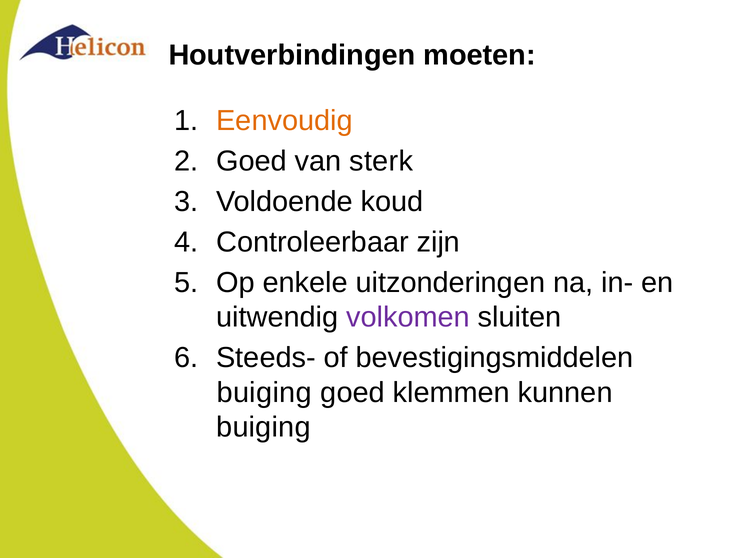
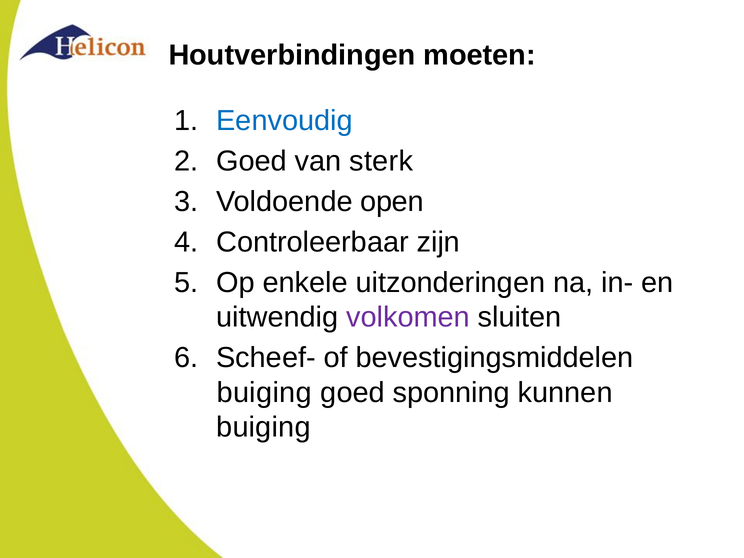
Eenvoudig colour: orange -> blue (284, 120)
koud: koud -> open (392, 202)
Steeds-: Steeds- -> Scheef- (266, 358)
klemmen: klemmen -> sponning (451, 393)
